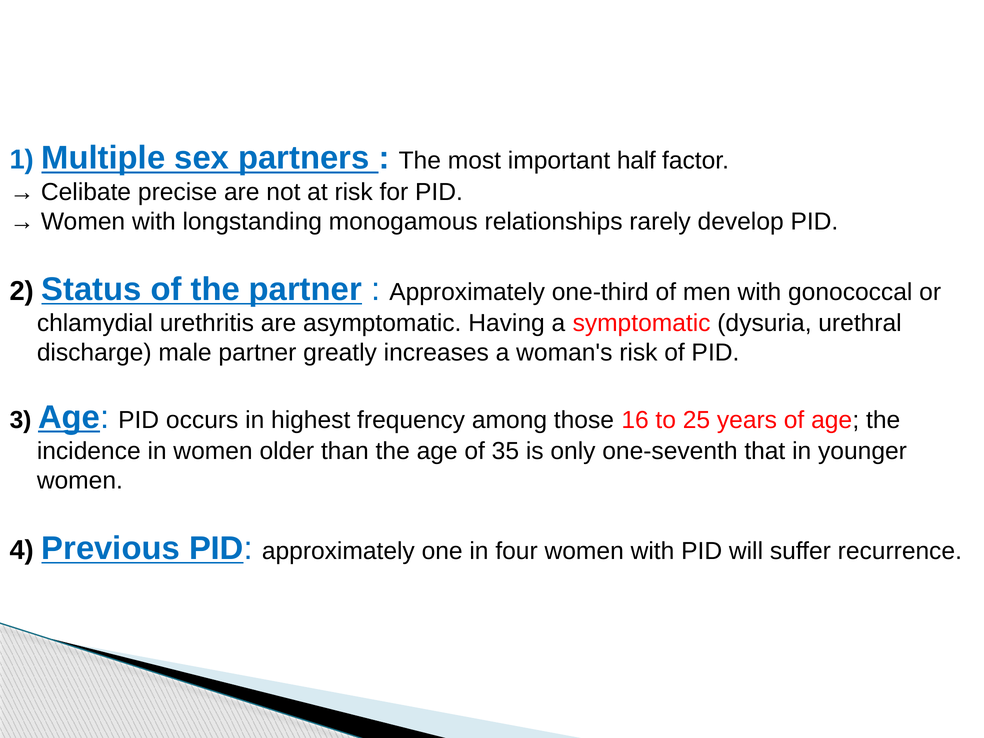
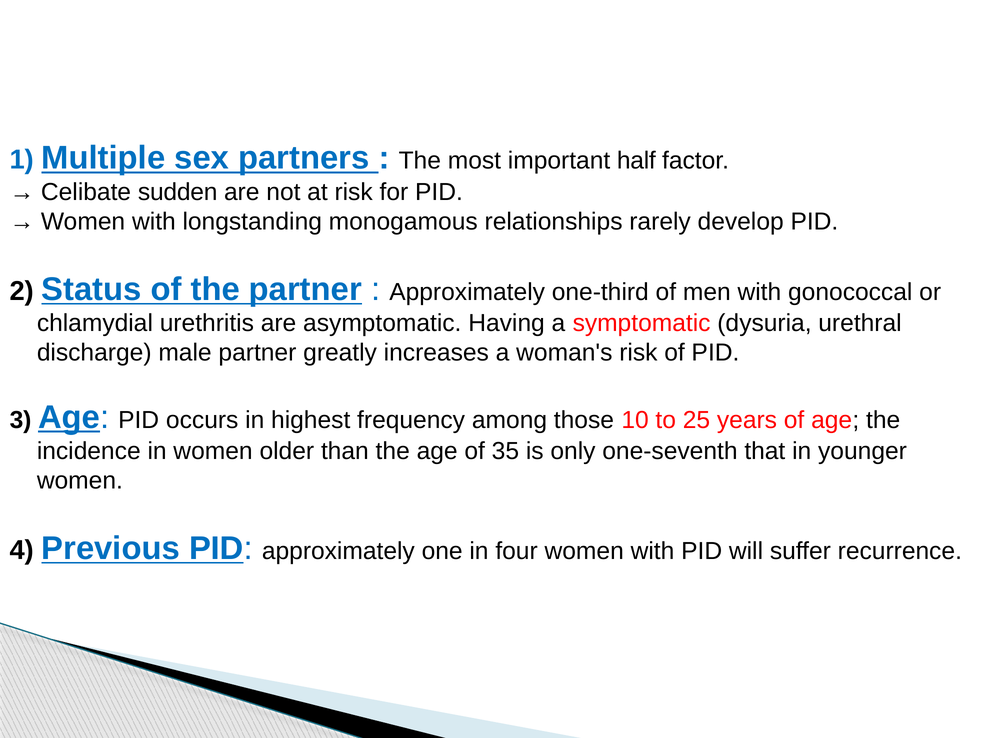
precise: precise -> sudden (178, 192)
16: 16 -> 10 (635, 420)
